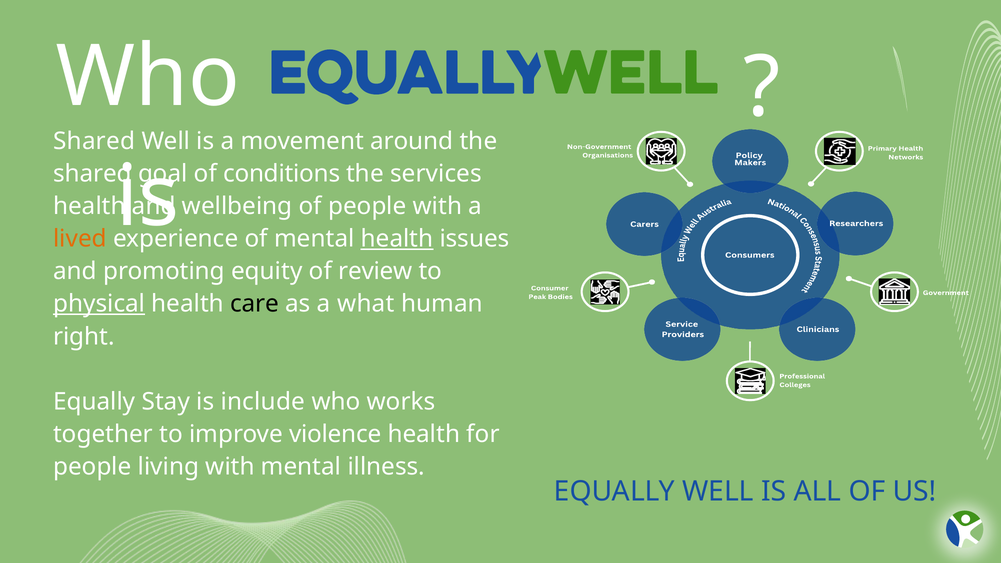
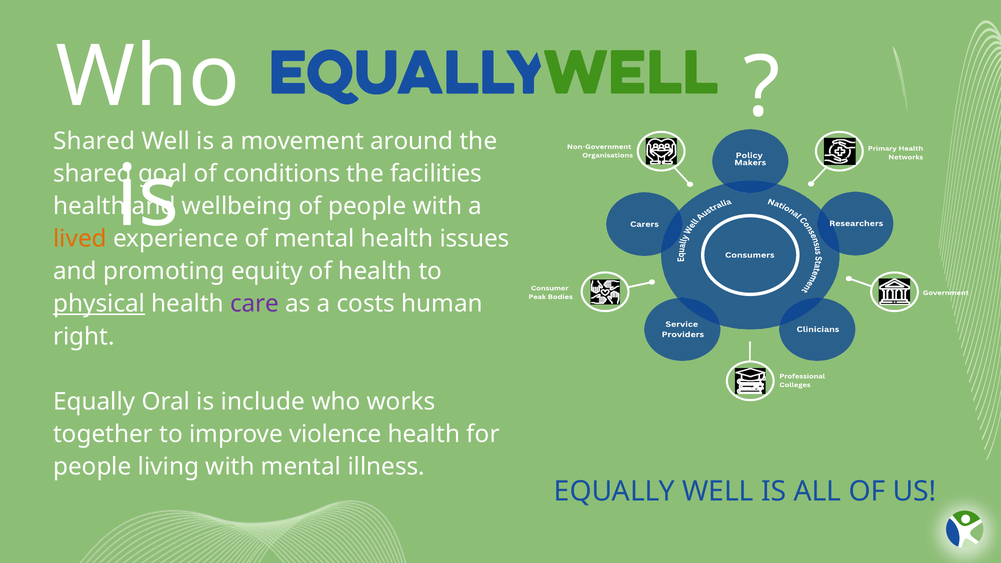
services: services -> facilities (436, 174)
health underline: present -> none (397, 239)
of review: review -> health (375, 271)
care colour: black -> purple (255, 304)
what: what -> costs (366, 304)
Stay: Stay -> Oral (166, 402)
